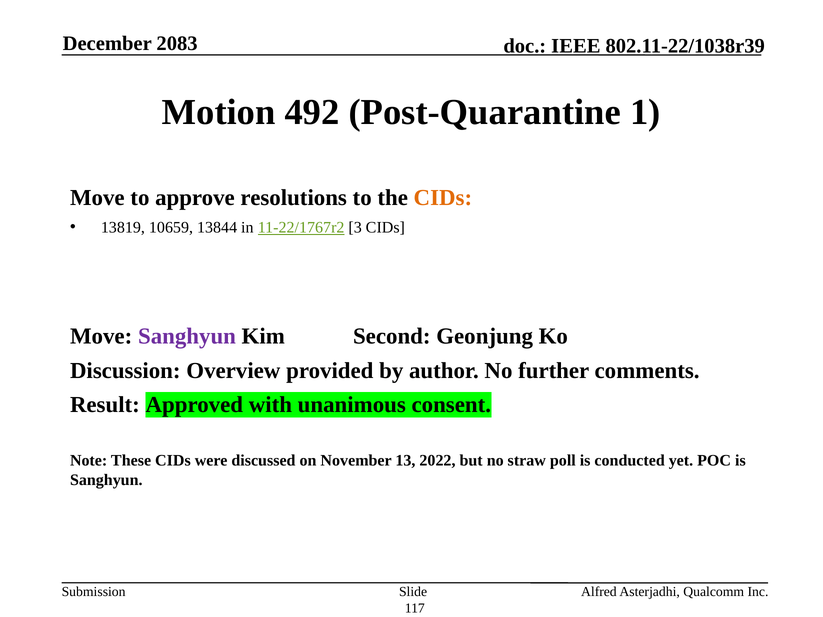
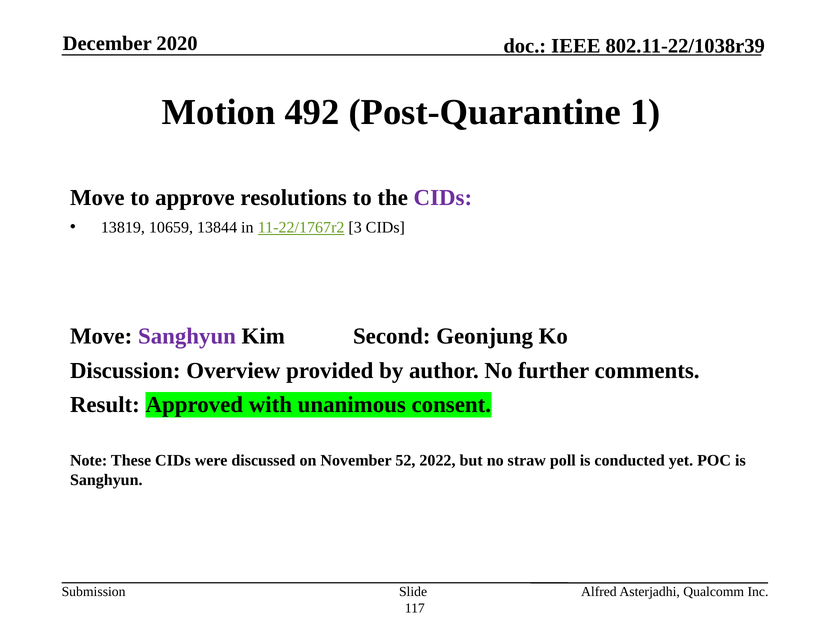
2083: 2083 -> 2020 (177, 44)
CIDs colour: orange -> purple (443, 198)
13: 13 -> 52 (405, 461)
